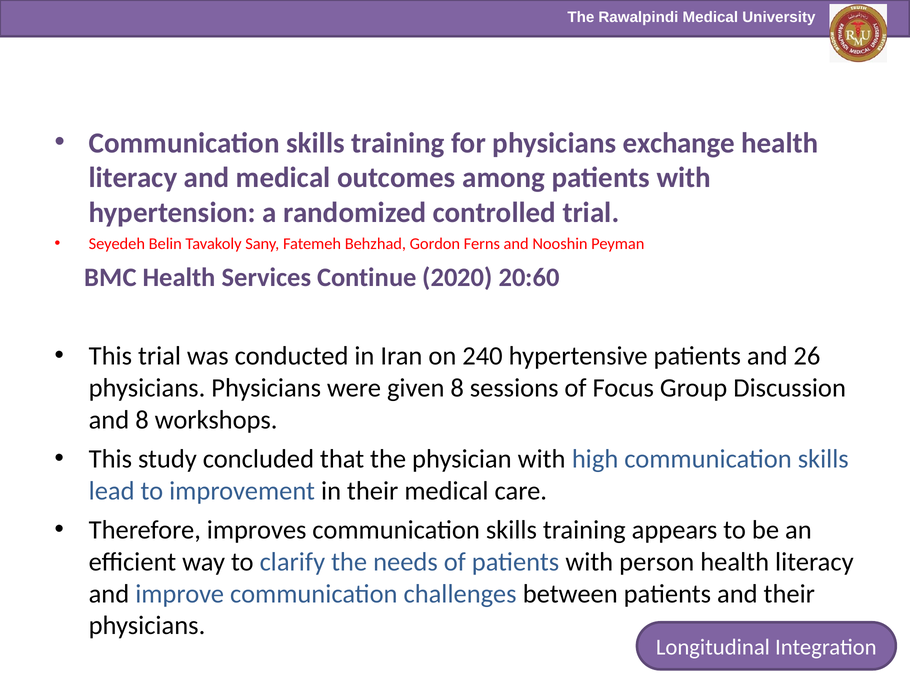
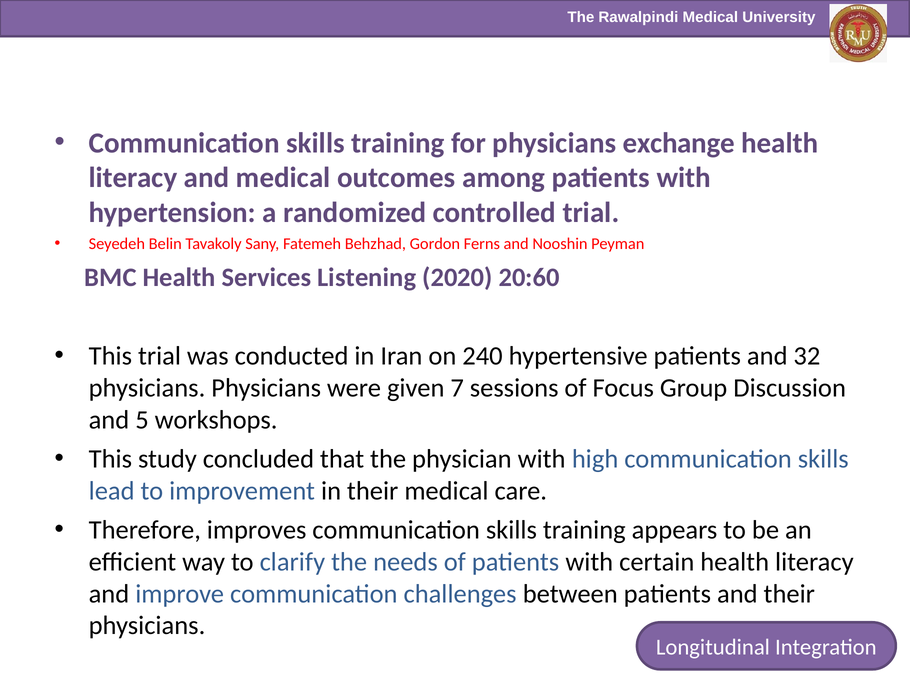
Continue: Continue -> Listening (367, 277)
26: 26 -> 32 (807, 356)
given 8: 8 -> 7 (457, 388)
and 8: 8 -> 5 (142, 419)
person: person -> certain (657, 562)
